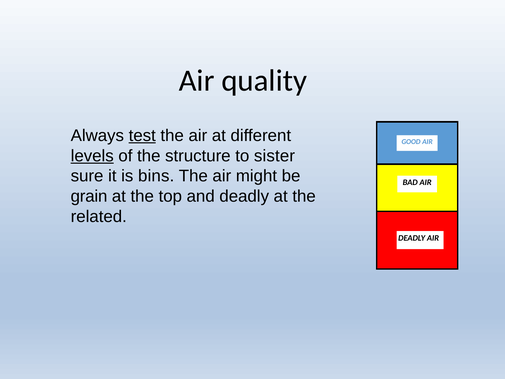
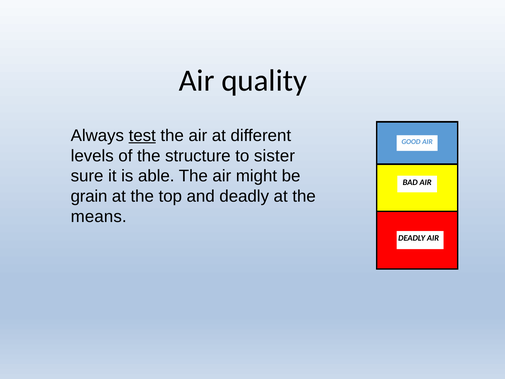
levels underline: present -> none (92, 156)
bins: bins -> able (156, 176)
related: related -> means (99, 216)
